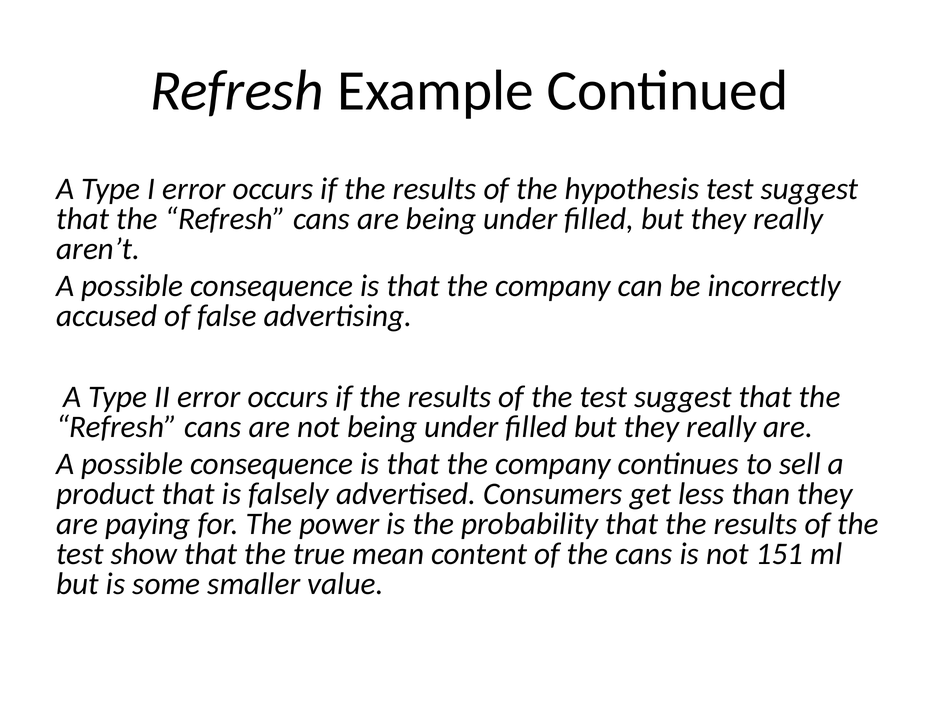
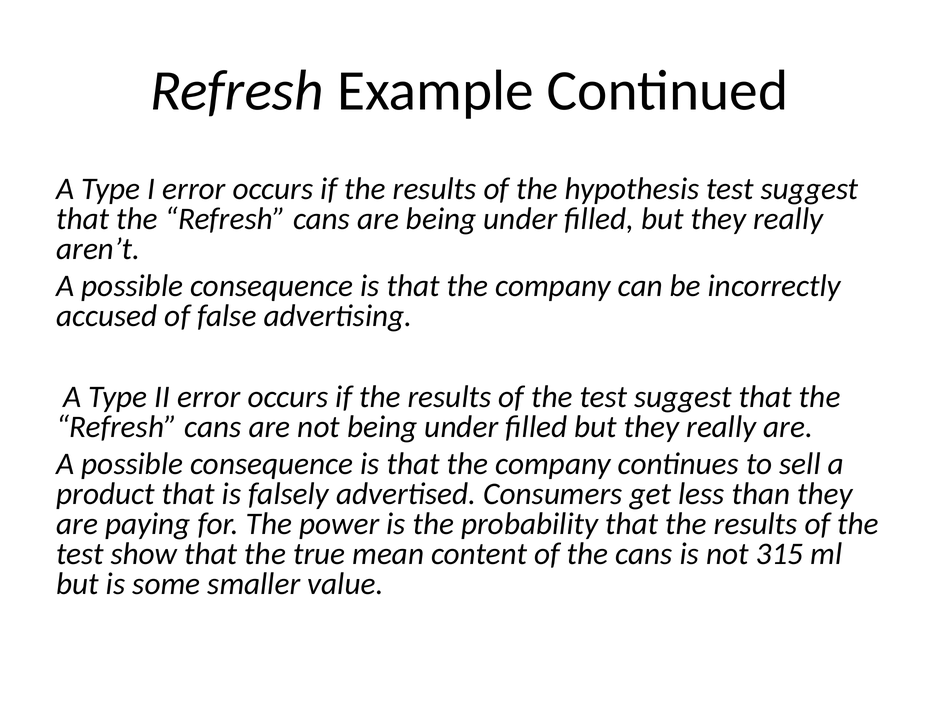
151: 151 -> 315 (779, 553)
